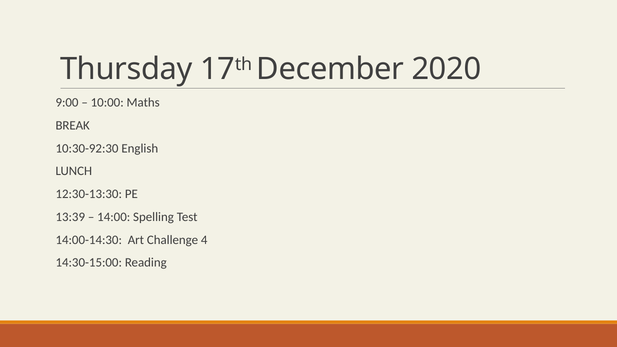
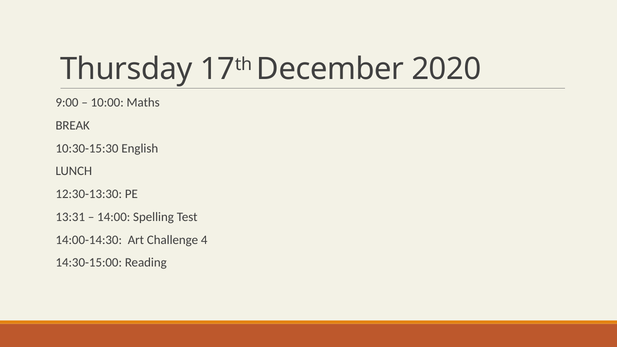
10:30-92:30: 10:30-92:30 -> 10:30-15:30 (87, 148)
13:39: 13:39 -> 13:31 (70, 217)
